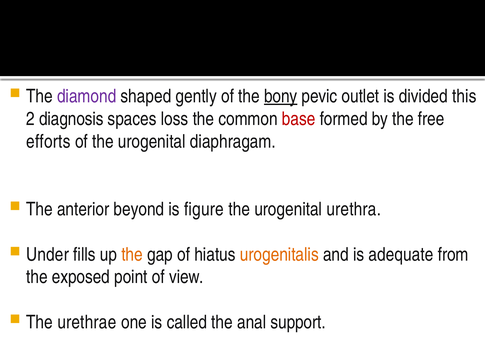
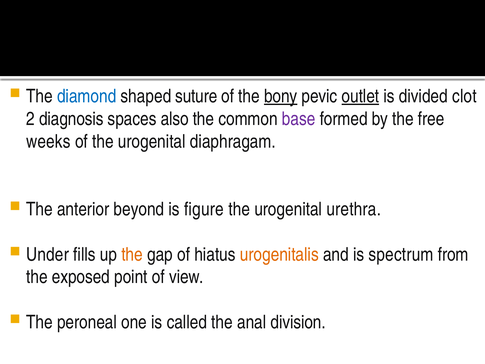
diamond colour: purple -> blue (87, 96)
gently: gently -> suture (196, 96)
outlet underline: none -> present (360, 96)
this: this -> clot (464, 96)
loss: loss -> also (175, 119)
base colour: red -> purple (299, 119)
efforts: efforts -> weeks (48, 141)
adequate: adequate -> spectrum (401, 254)
urethrae: urethrae -> peroneal (87, 322)
support: support -> division (298, 322)
